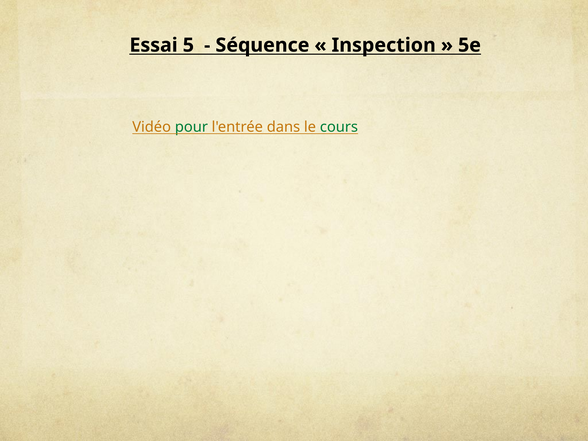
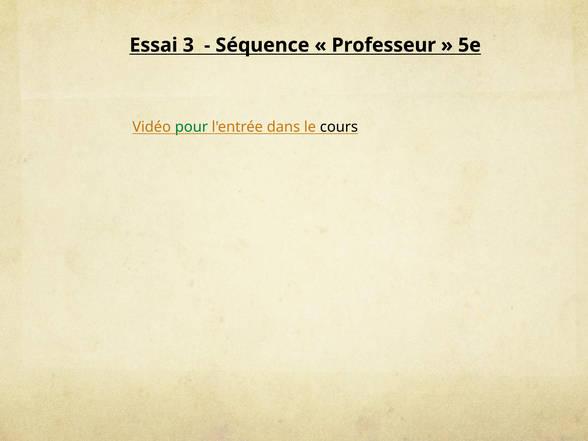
5: 5 -> 3 (188, 45)
Inspection: Inspection -> Professeur (384, 45)
cours colour: green -> black (339, 127)
